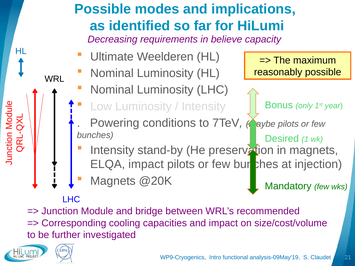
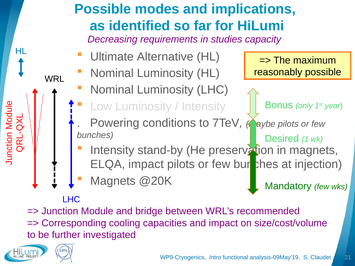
believe: believe -> studies (227, 39)
Weelderen: Weelderen -> Alternative (165, 57)
